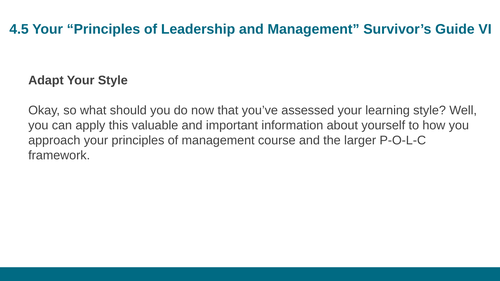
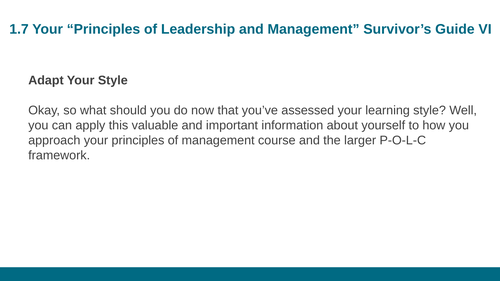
4.5: 4.5 -> 1.7 (19, 29)
